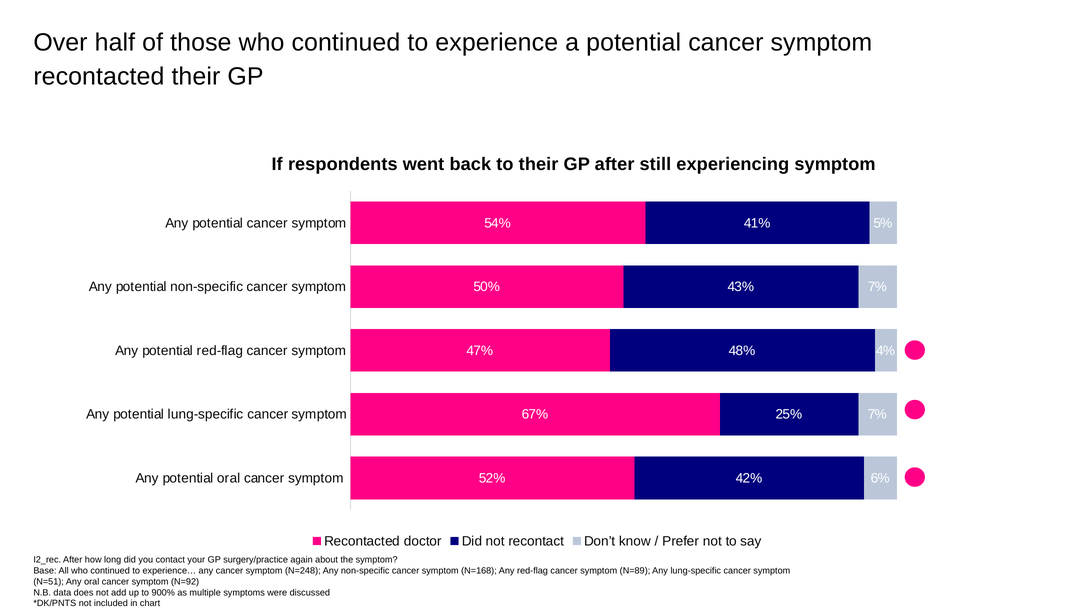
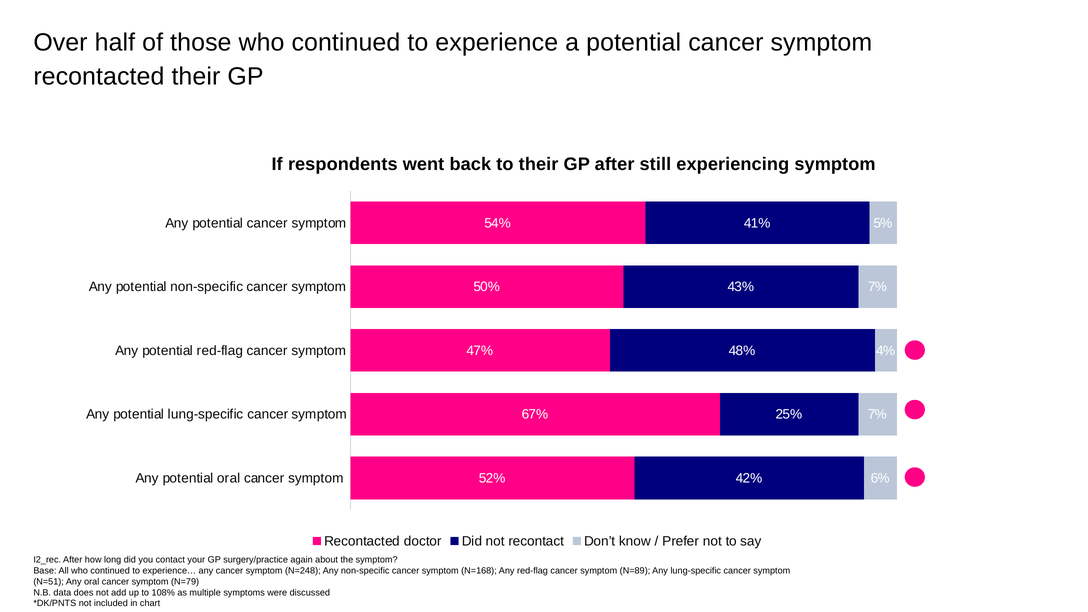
N=92: N=92 -> N=79 (185, 582)
900%: 900% -> 108% (163, 593)
